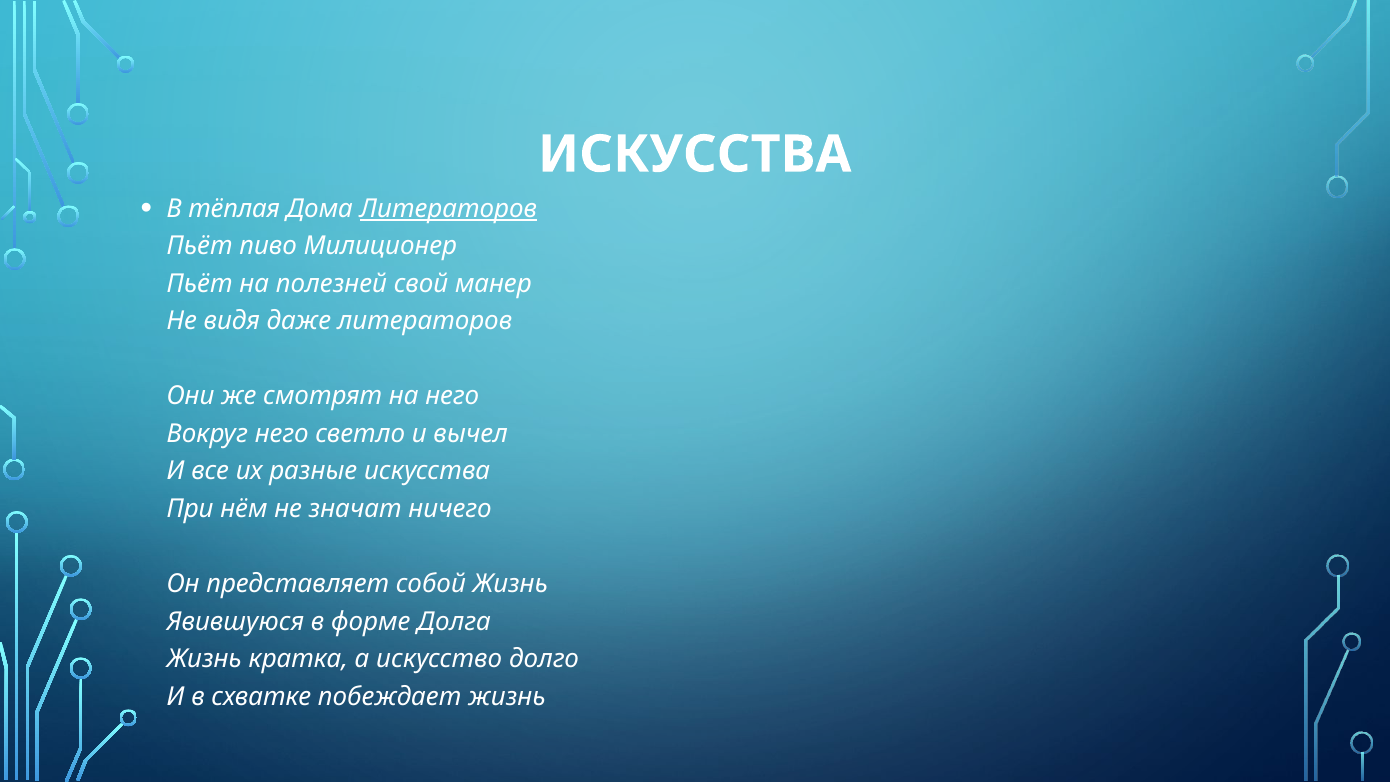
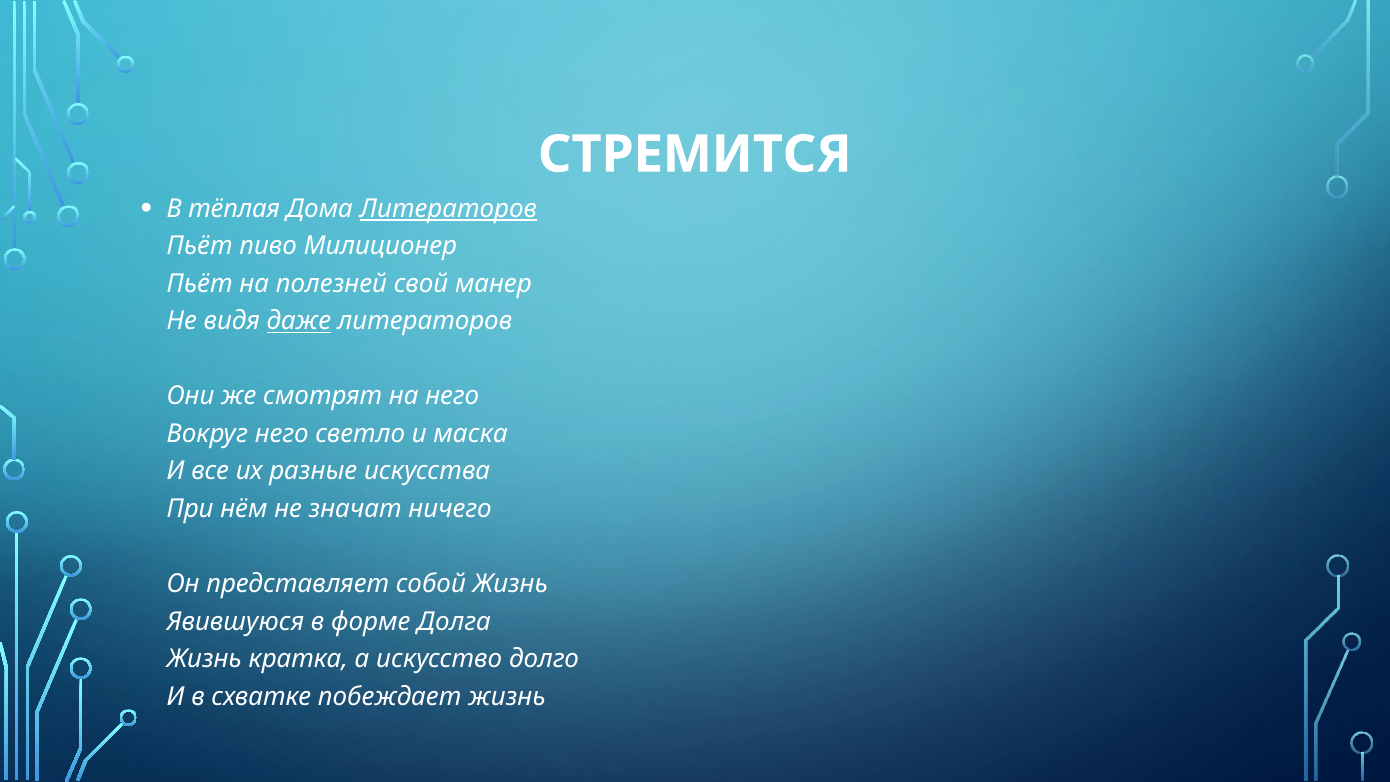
ИСКУССТВА: ИСКУССТВА -> СТРЕМИТСЯ (695, 154)
даже underline: none -> present (299, 321)
вычел: вычел -> маска (471, 434)
